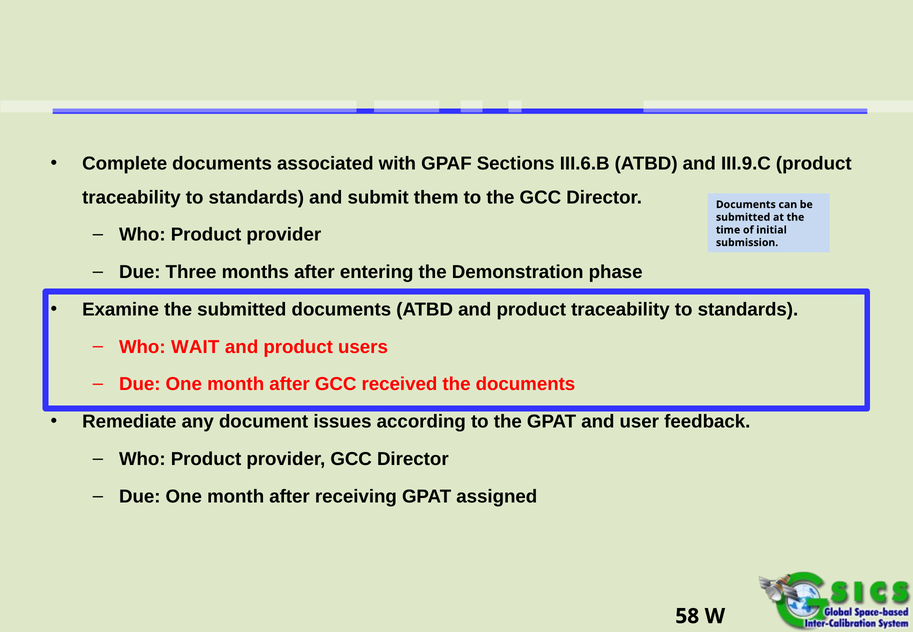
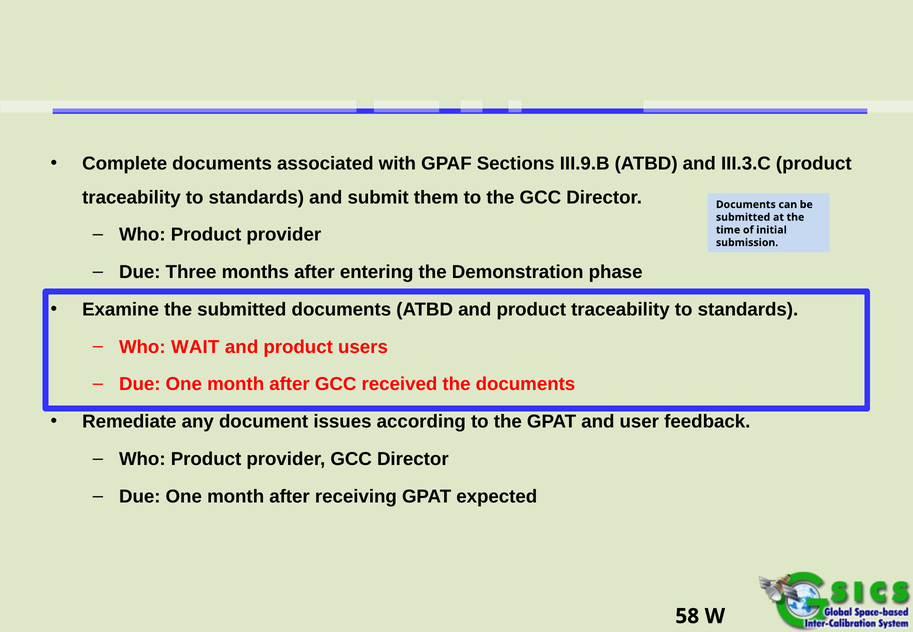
III.6.B: III.6.B -> III.9.B (585, 164)
III.9.C: III.9.C -> III.3.C (746, 164)
assigned: assigned -> expected (497, 496)
